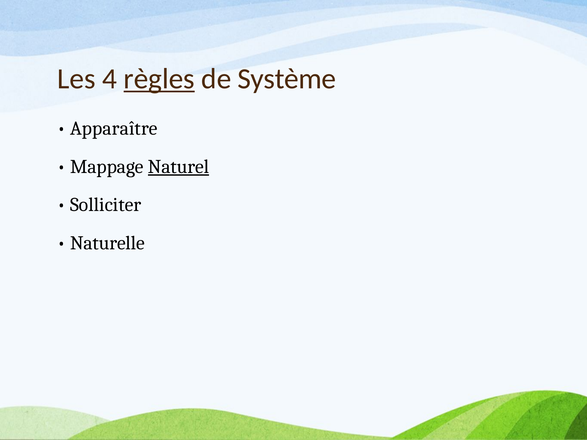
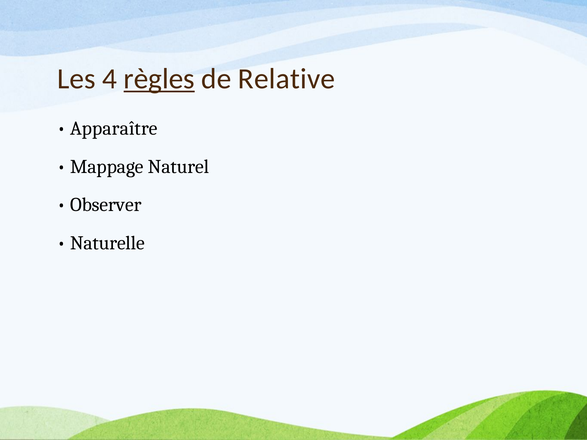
Système: Système -> Relative (287, 79)
Naturel underline: present -> none (178, 167)
Solliciter: Solliciter -> Observer (106, 205)
